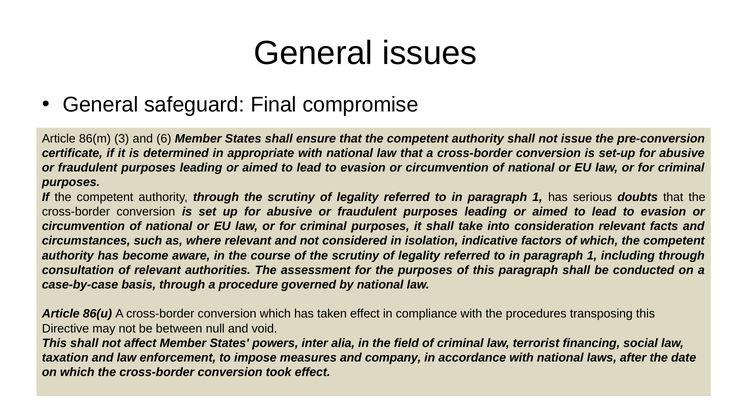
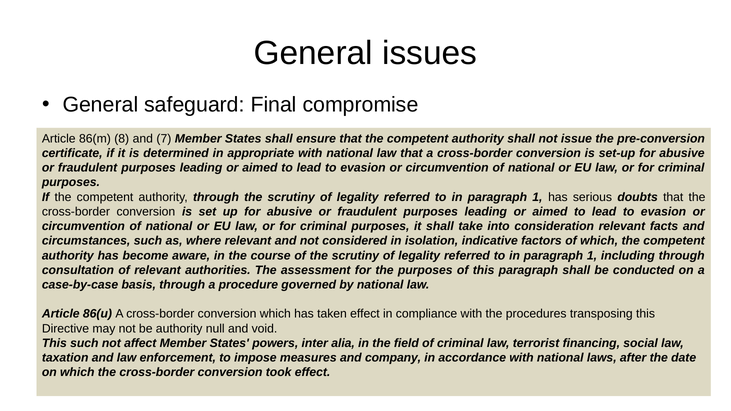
3: 3 -> 8 (122, 139)
6: 6 -> 7 (164, 139)
be between: between -> authority (179, 329)
This shall: shall -> such (84, 343)
